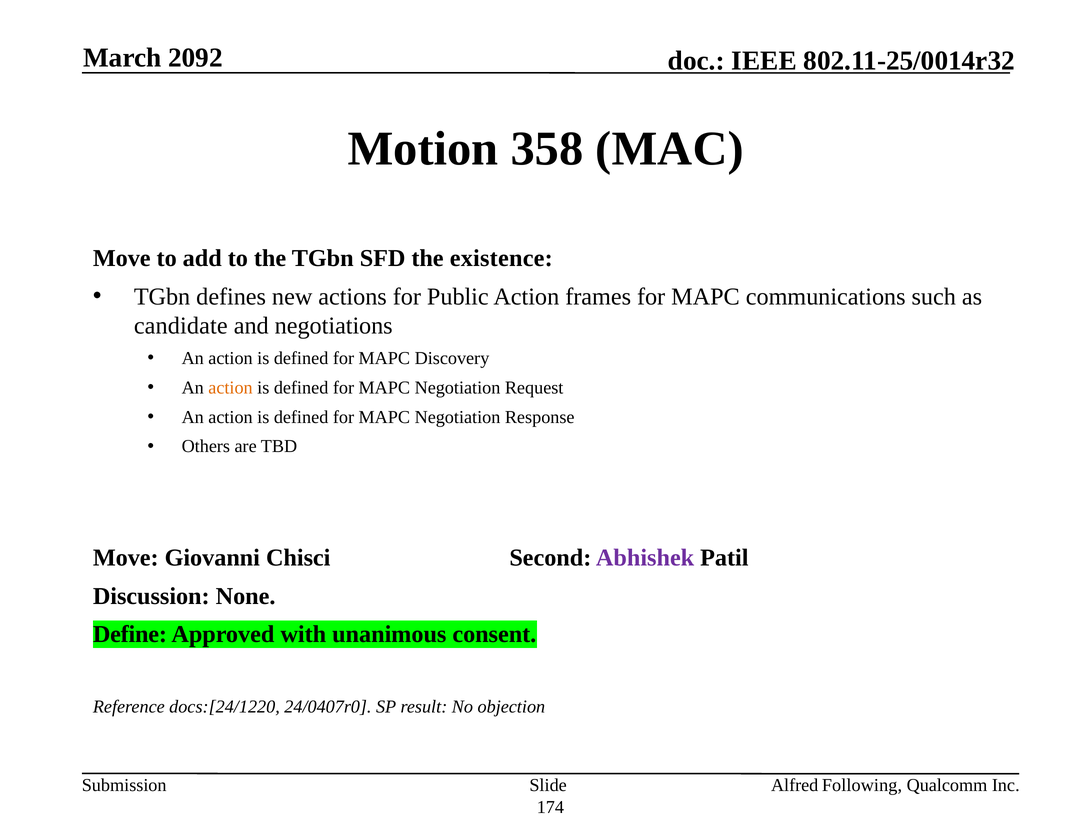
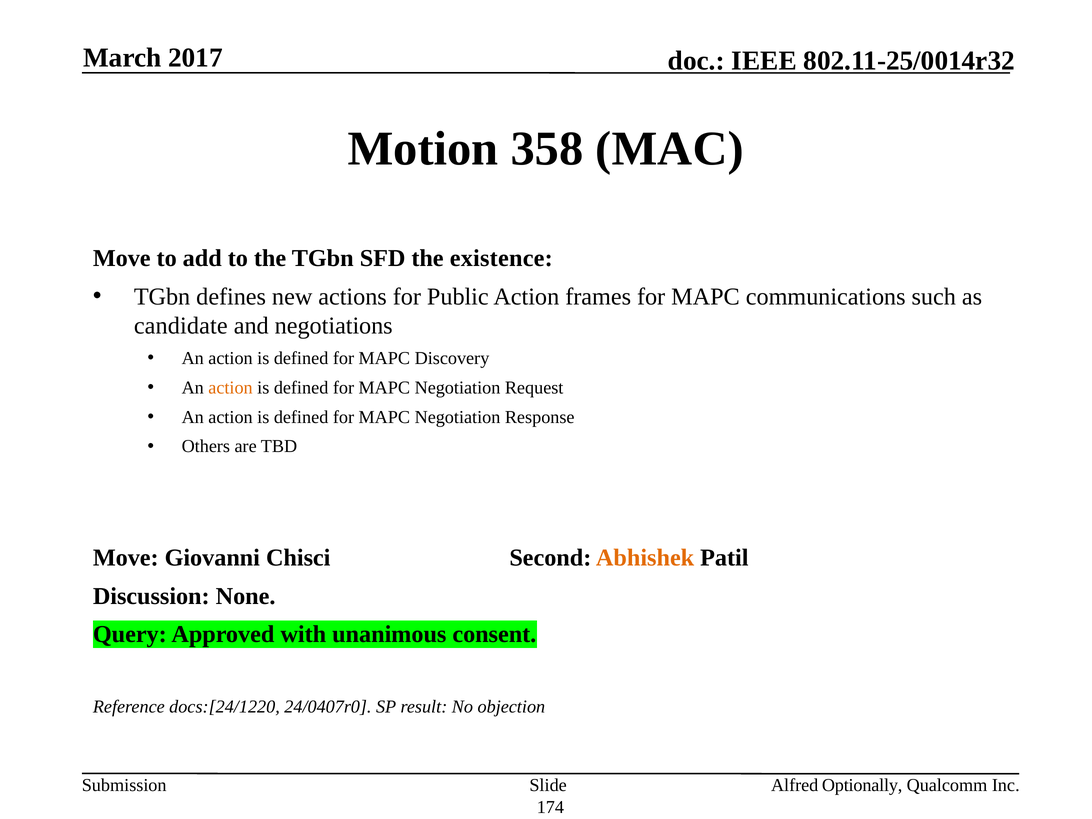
2092: 2092 -> 2017 (195, 58)
Abhishek colour: purple -> orange (645, 558)
Define: Define -> Query (130, 634)
Following: Following -> Optionally (862, 785)
